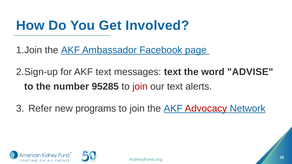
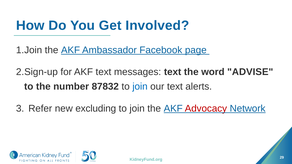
95285: 95285 -> 87832 (105, 87)
join colour: red -> blue (140, 87)
programs: programs -> excluding (96, 109)
